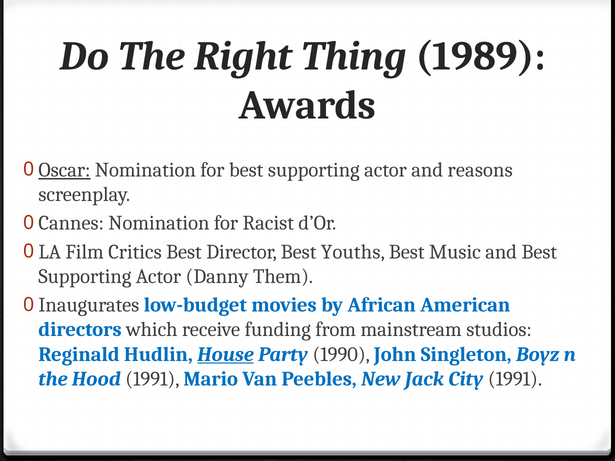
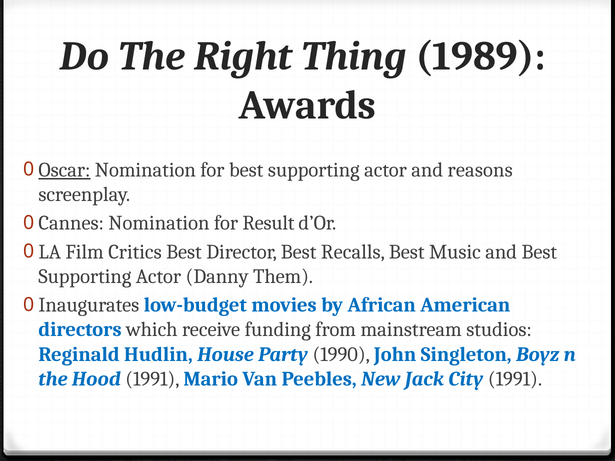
Racist: Racist -> Result (268, 223)
Youths: Youths -> Recalls (353, 252)
House underline: present -> none (226, 354)
